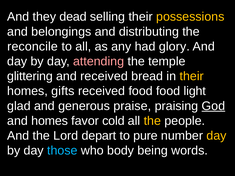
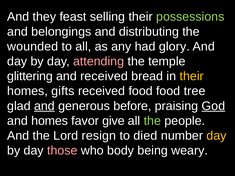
dead: dead -> feast (73, 17)
possessions colour: yellow -> light green (190, 17)
reconcile: reconcile -> wounded (33, 47)
light: light -> tree (195, 91)
and underline: none -> present (44, 106)
praise: praise -> before (132, 106)
cold: cold -> give (113, 121)
the colour: yellow -> light green (152, 121)
depart: depart -> resign (99, 136)
pure: pure -> died (145, 136)
those colour: light blue -> pink (62, 151)
words: words -> weary (190, 151)
